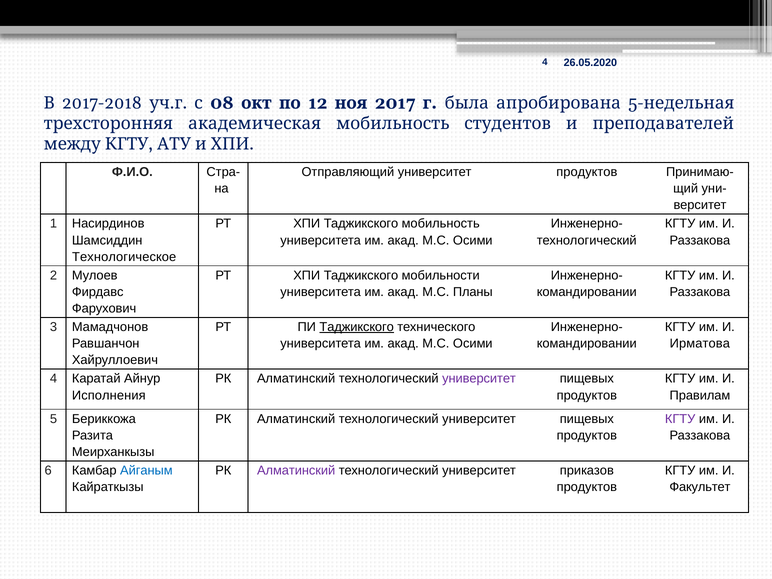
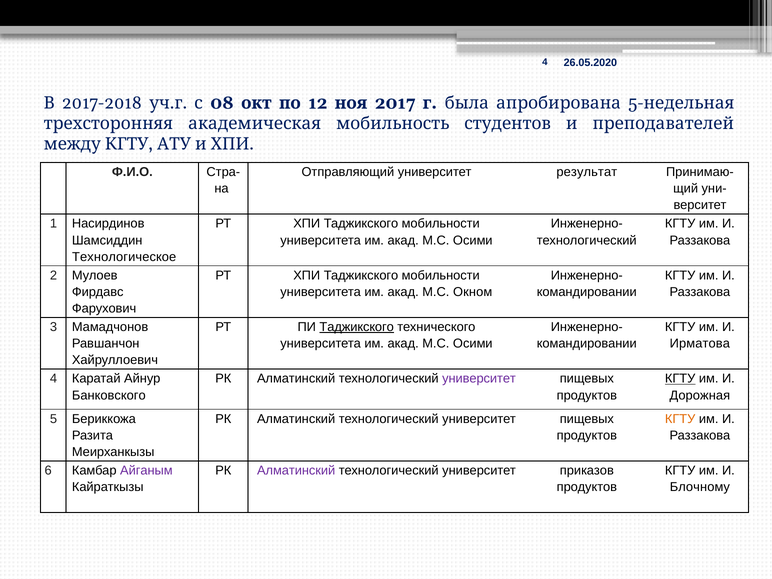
университет продуктов: продуктов -> результат (587, 172)
мобильность: мобильность -> мобильности (441, 224)
Планы: Планы -> Окном (473, 292)
КГТУ underline: none -> present (680, 379)
Исполнения: Исполнения -> Банковского (109, 395)
Правилам: Правилам -> Дорожная (700, 395)
КГТУ colour: purple -> orange (680, 419)
Айганым colour: blue -> purple (146, 471)
Факультет: Факультет -> Блочному (700, 487)
